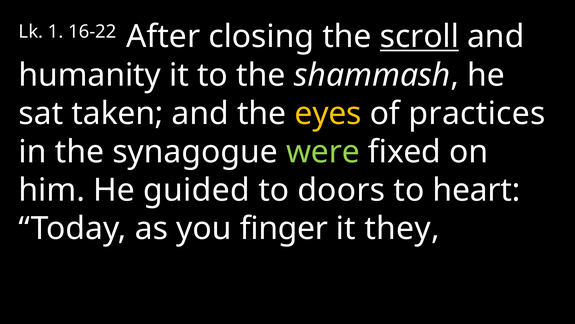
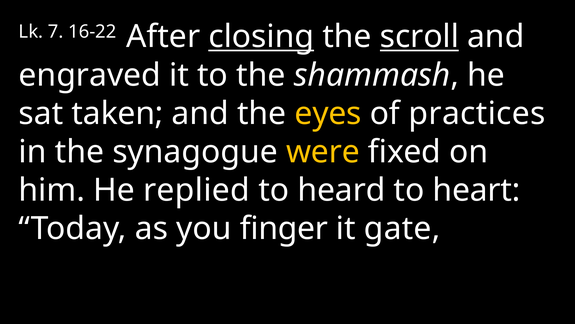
1: 1 -> 7 (56, 32)
closing underline: none -> present (261, 37)
humanity: humanity -> engraved (90, 75)
were colour: light green -> yellow (323, 152)
guided: guided -> replied (197, 190)
doors: doors -> heard (341, 190)
they: they -> gate (402, 228)
